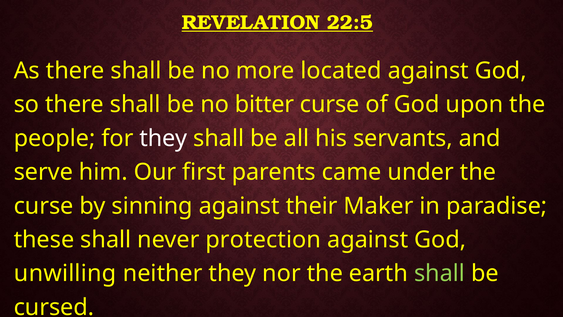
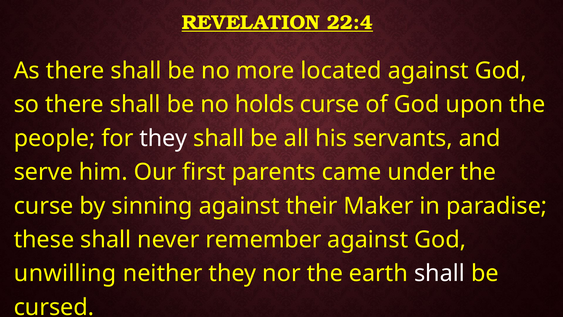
22:5: 22:5 -> 22:4 (350, 23)
bitter: bitter -> holds (265, 104)
protection: protection -> remember (263, 240)
shall colour: light green -> white (439, 273)
